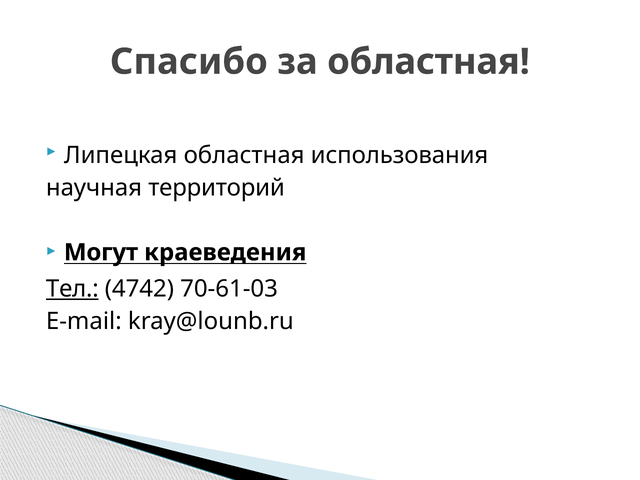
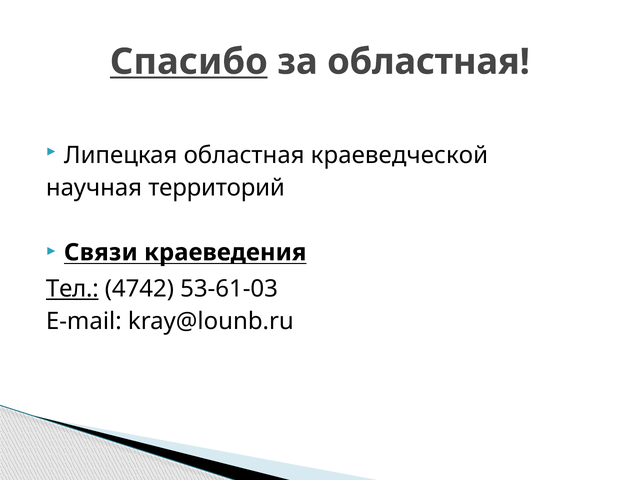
Спасибо underline: none -> present (189, 62)
использования: использования -> краеведческой (399, 155)
Могут: Могут -> Связи (101, 252)
70-61-03: 70-61-03 -> 53-61-03 (229, 289)
